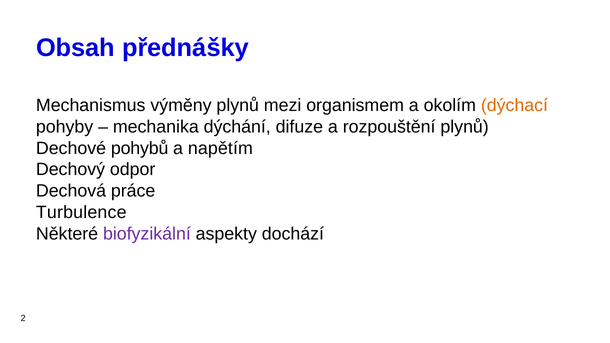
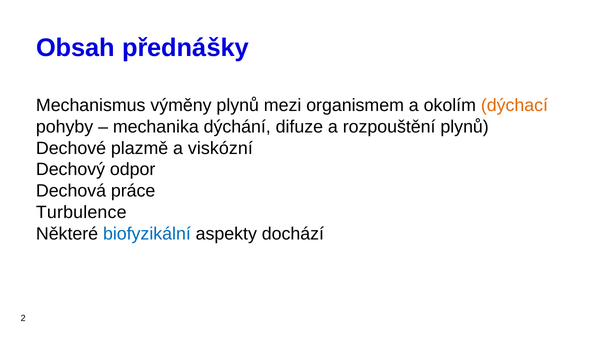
pohybů: pohybů -> plazmě (140, 148)
napětím: napětím -> viskózní (220, 148)
biofyzikální colour: purple -> blue (147, 234)
